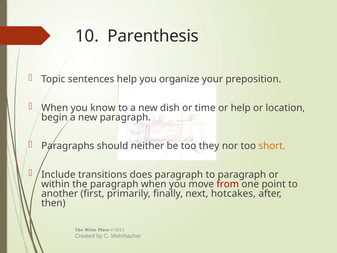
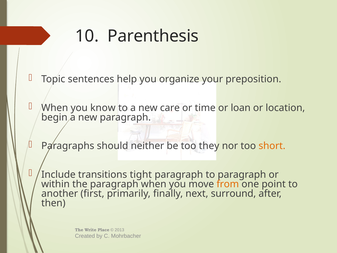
dish: dish -> care (170, 108)
or help: help -> loan (241, 108)
does: does -> tight (141, 174)
from colour: red -> orange (228, 184)
hotcakes: hotcakes -> surround (233, 193)
